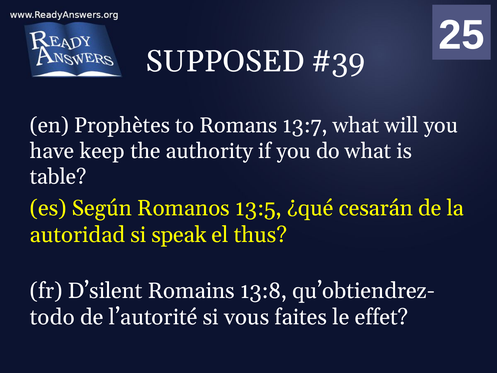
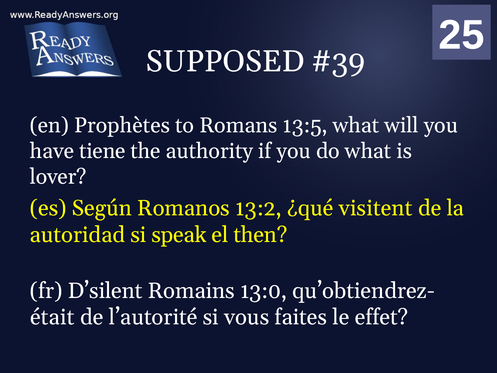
13:7: 13:7 -> 13:5 (305, 125)
keep: keep -> tiene (102, 151)
table: table -> lover (58, 177)
13:5: 13:5 -> 13:2 (259, 208)
cesarán: cesarán -> visitent (376, 208)
thus: thus -> then (260, 235)
13:8: 13:8 -> 13:0 (264, 291)
todo: todo -> était (52, 317)
